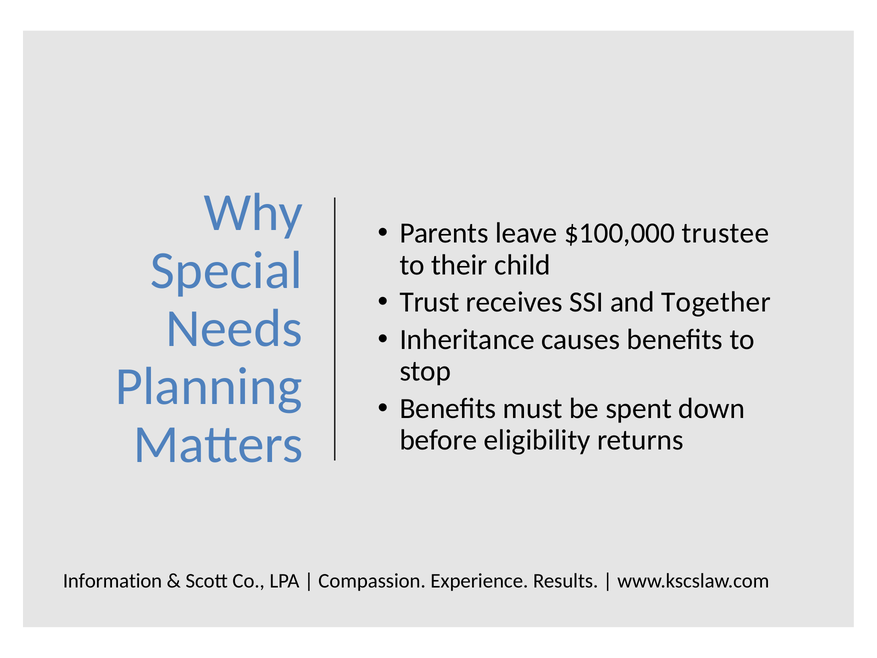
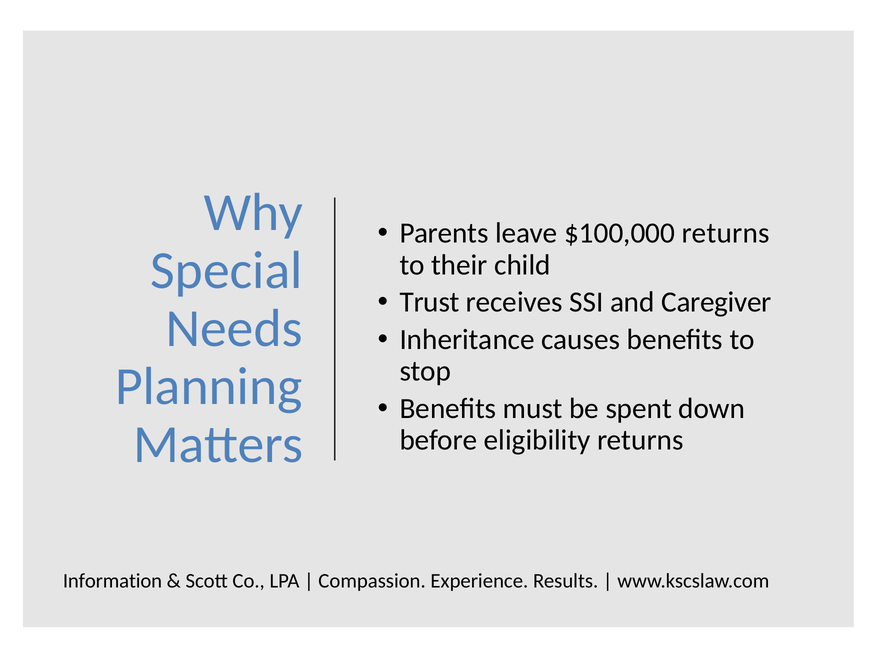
$100,000 trustee: trustee -> returns (726, 233)
Together: Together -> Caregiver (716, 302)
